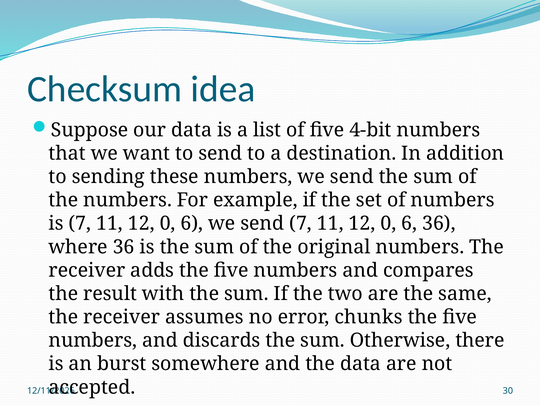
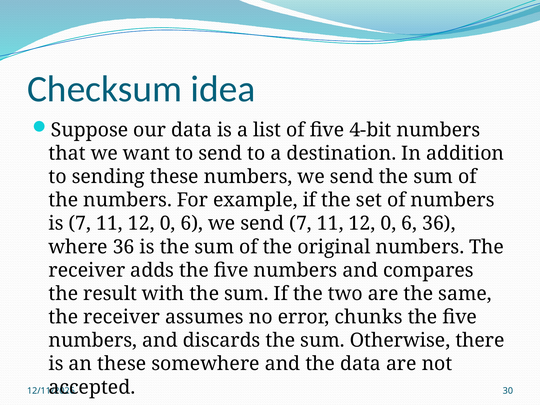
an burst: burst -> these (122, 364)
